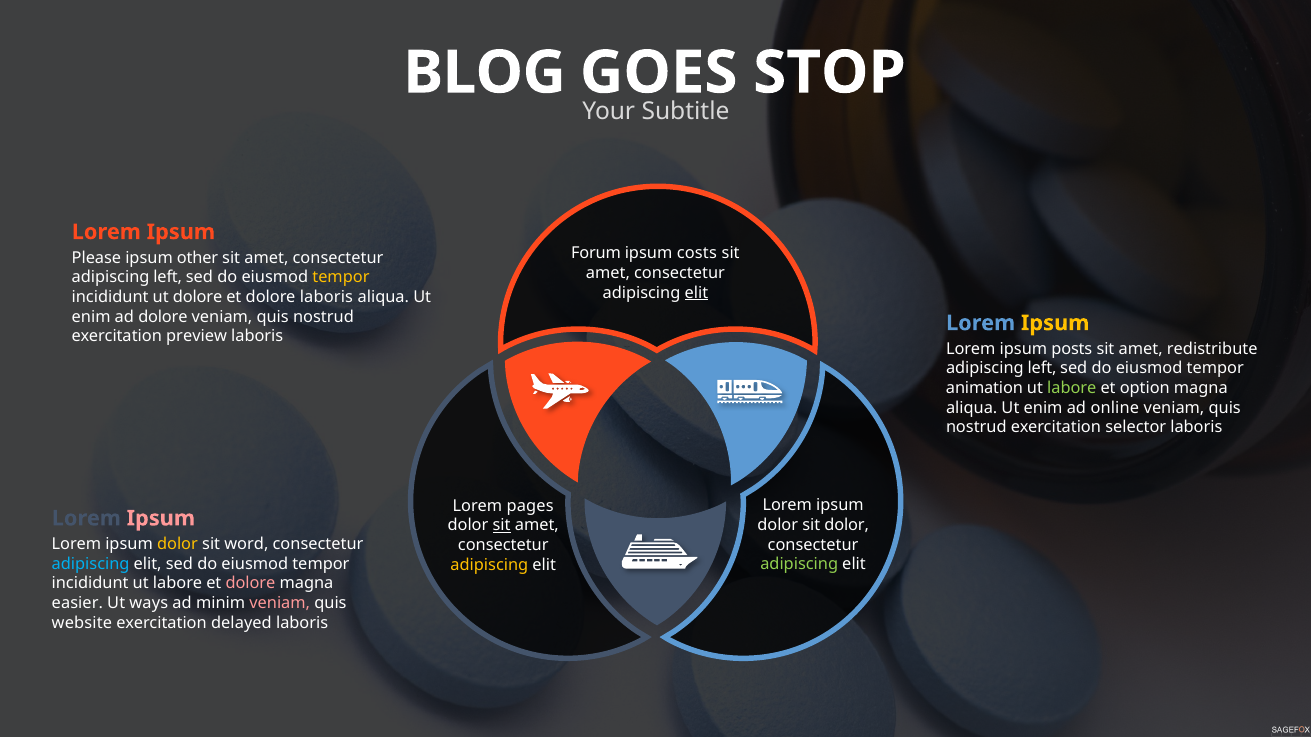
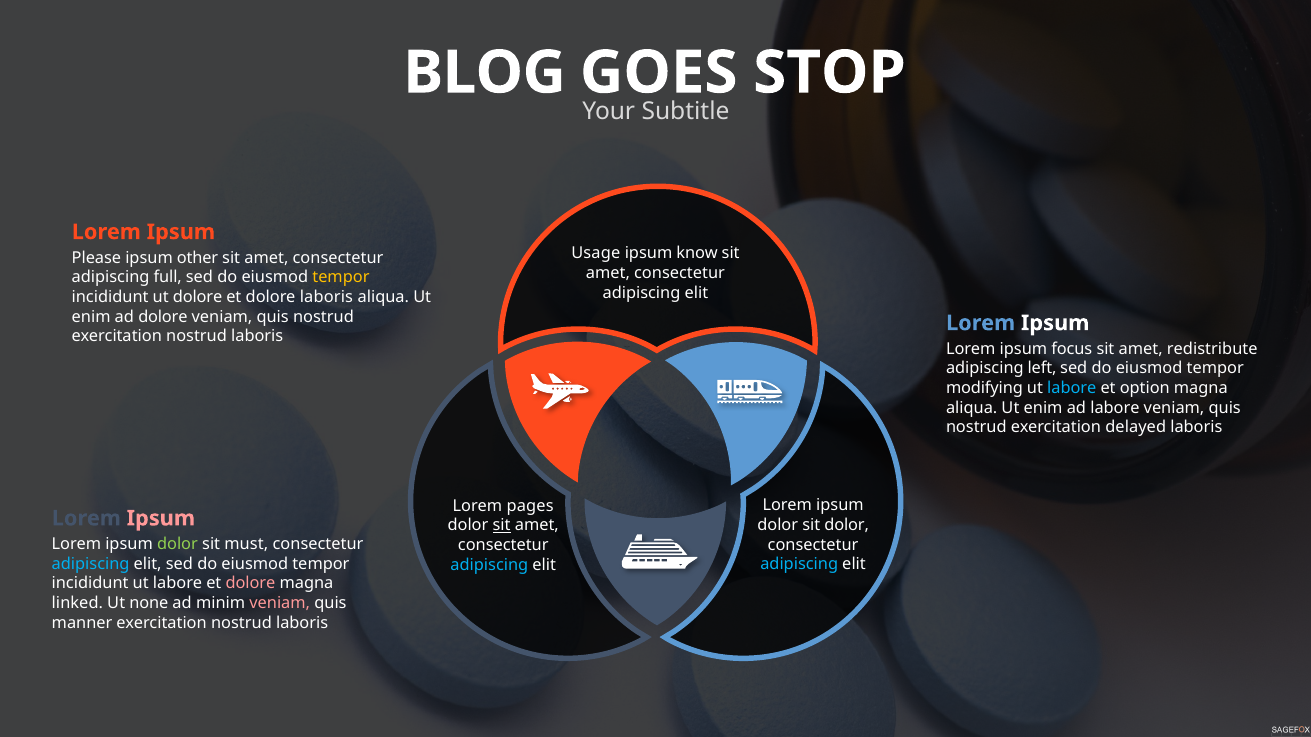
Forum: Forum -> Usage (596, 254)
costs: costs -> know (697, 254)
left: left -> full (168, 278)
elit underline: present -> none (696, 293)
Ipsum colour: yellow -> white (1055, 323)
preview: preview -> nostrud (197, 337)
posts: posts -> focus (1072, 349)
animation: animation -> modifying (984, 388)
labore colour: light green -> light blue (1072, 388)
ad online: online -> labore (1115, 408)
selector: selector -> delayed (1136, 428)
dolor colour: yellow -> light green (177, 544)
word: word -> must (246, 544)
adipiscing colour: light green -> light blue (799, 565)
adipiscing colour: yellow -> light blue (489, 565)
easier: easier -> linked (77, 603)
ways: ways -> none (149, 603)
website: website -> manner (82, 623)
delayed: delayed -> nostrud (241, 623)
